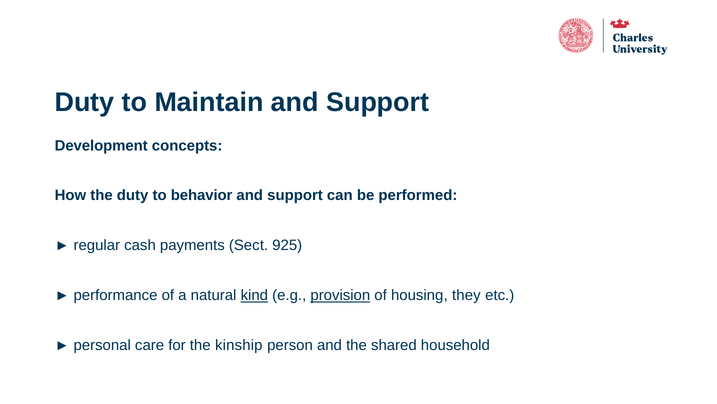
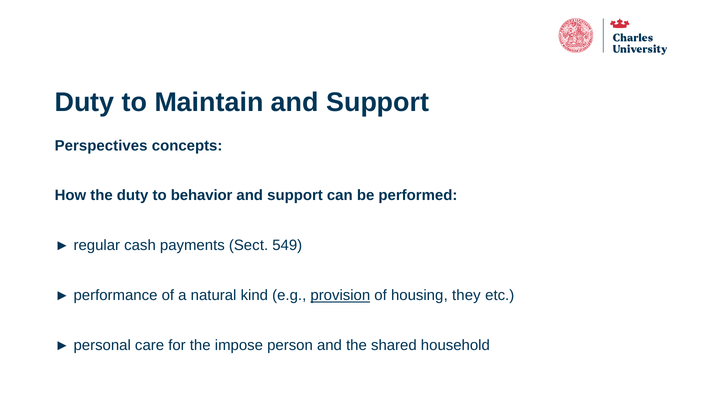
Development: Development -> Perspectives (101, 145)
925: 925 -> 549 (287, 245)
kind underline: present -> none (254, 295)
kinship: kinship -> impose (239, 345)
